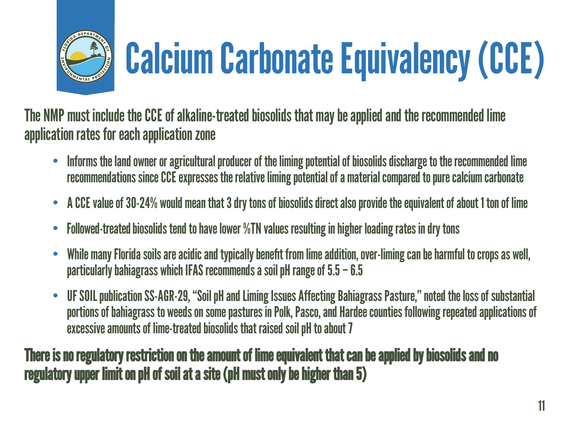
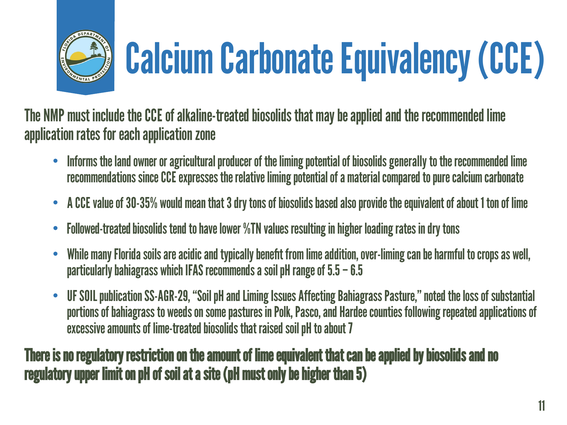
discharge: discharge -> generally (408, 162)
30-24%: 30-24% -> 30-35% (142, 203)
direct: direct -> based (327, 203)
